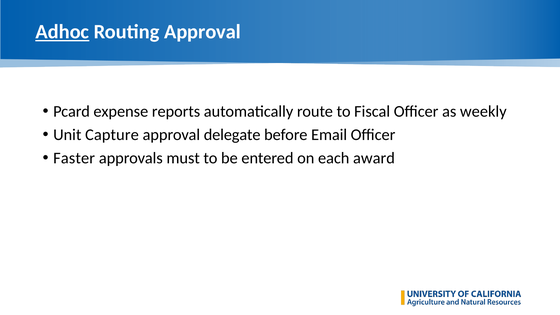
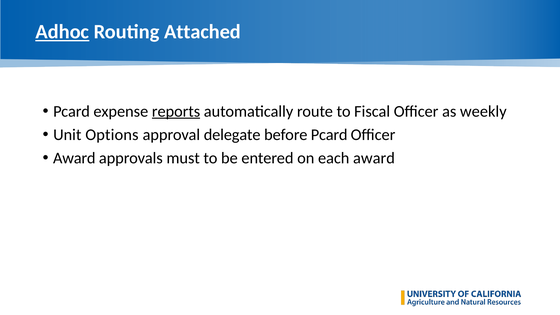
Routing Approval: Approval -> Attached (203, 32)
reports underline: none -> present (176, 111)
Capture: Capture -> Options (112, 135)
before Email: Email -> Pcard (329, 135)
Faster: Faster -> Award (74, 158)
